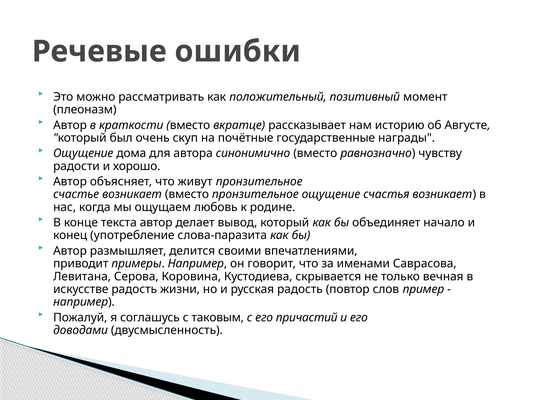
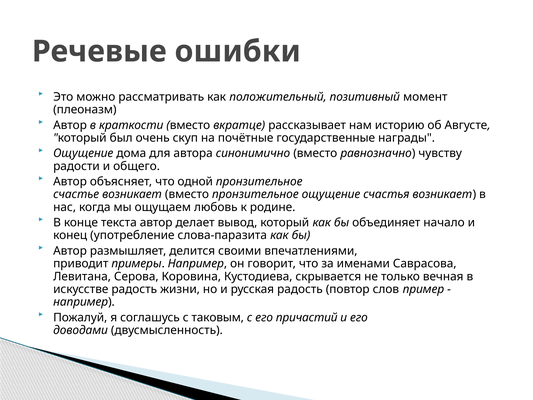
хорошо: хорошо -> общего (137, 166)
живут: живут -> одной (195, 182)
